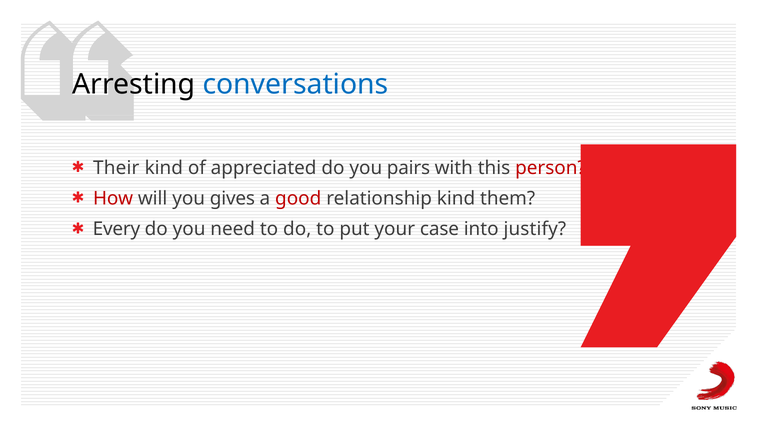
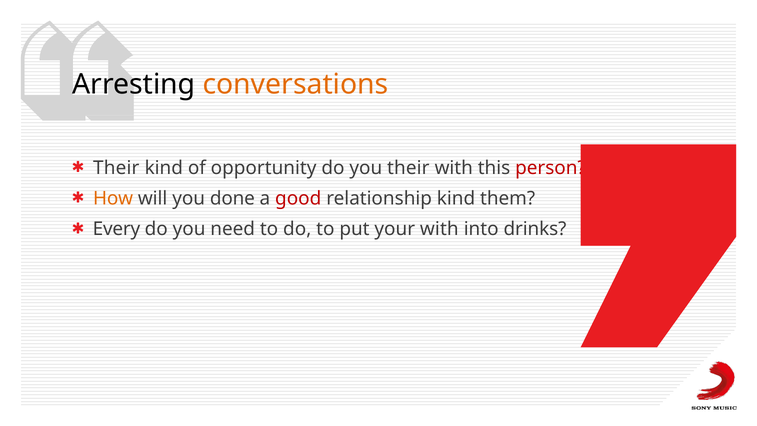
conversations colour: blue -> orange (296, 84)
appreciated: appreciated -> opportunity (264, 168)
you pairs: pairs -> their (408, 168)
How colour: red -> orange (113, 198)
gives: gives -> done (232, 198)
your case: case -> with (439, 229)
justify: justify -> drinks (535, 229)
